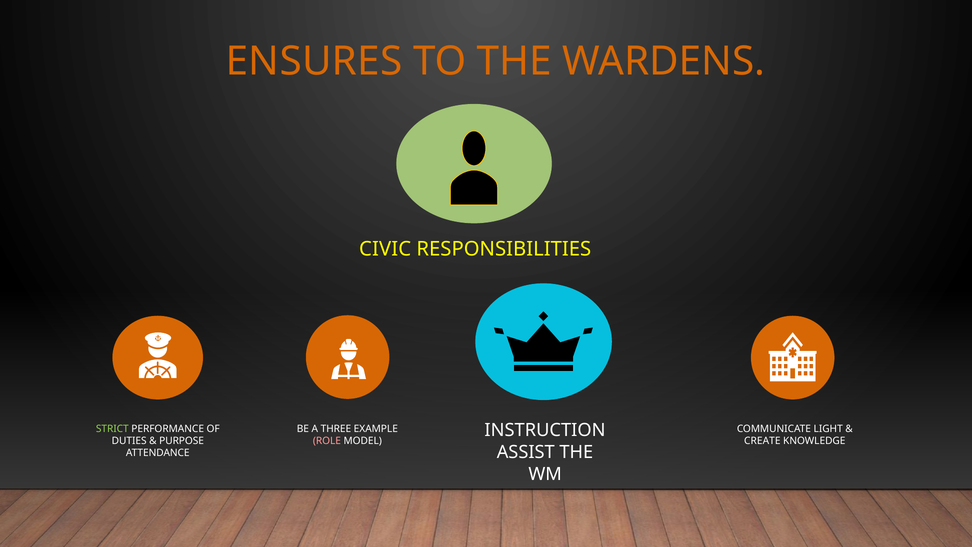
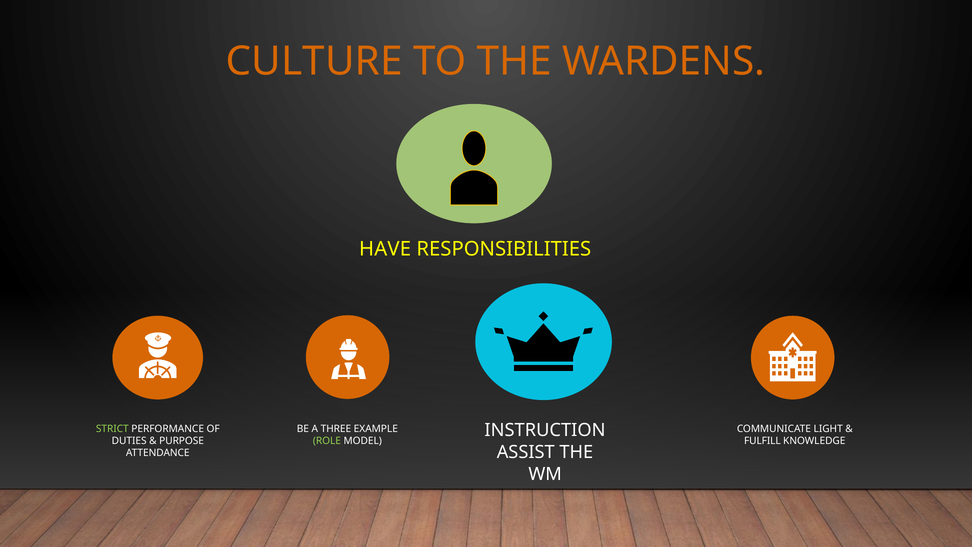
ENSURES: ENSURES -> CULTURE (314, 62)
CIVIC: CIVIC -> HAVE (385, 249)
ROLE colour: pink -> light green (327, 441)
CREATE: CREATE -> FULFILL (762, 441)
